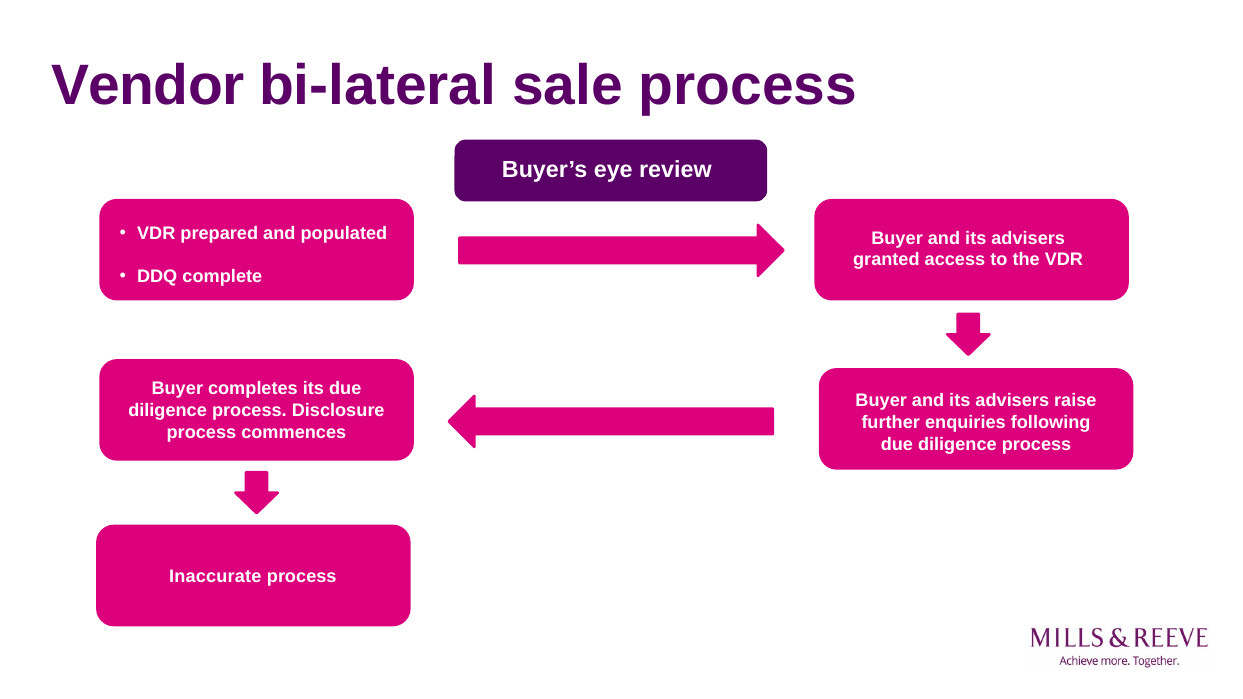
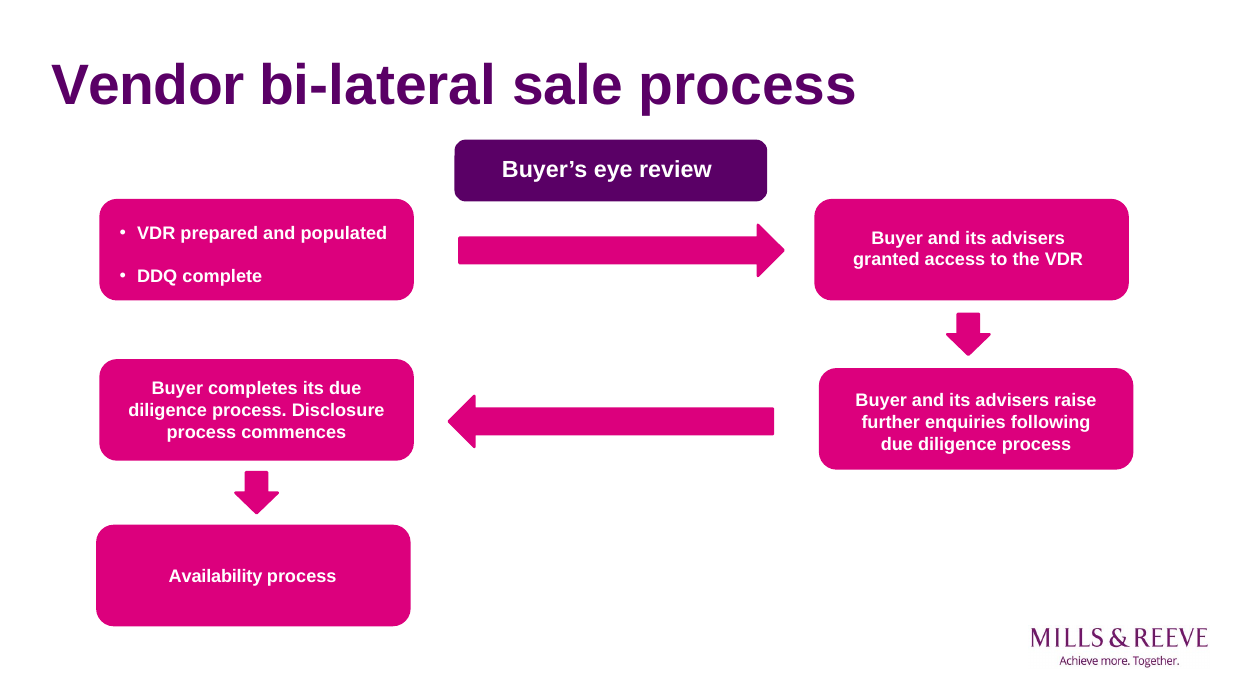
Inaccurate: Inaccurate -> Availability (216, 577)
